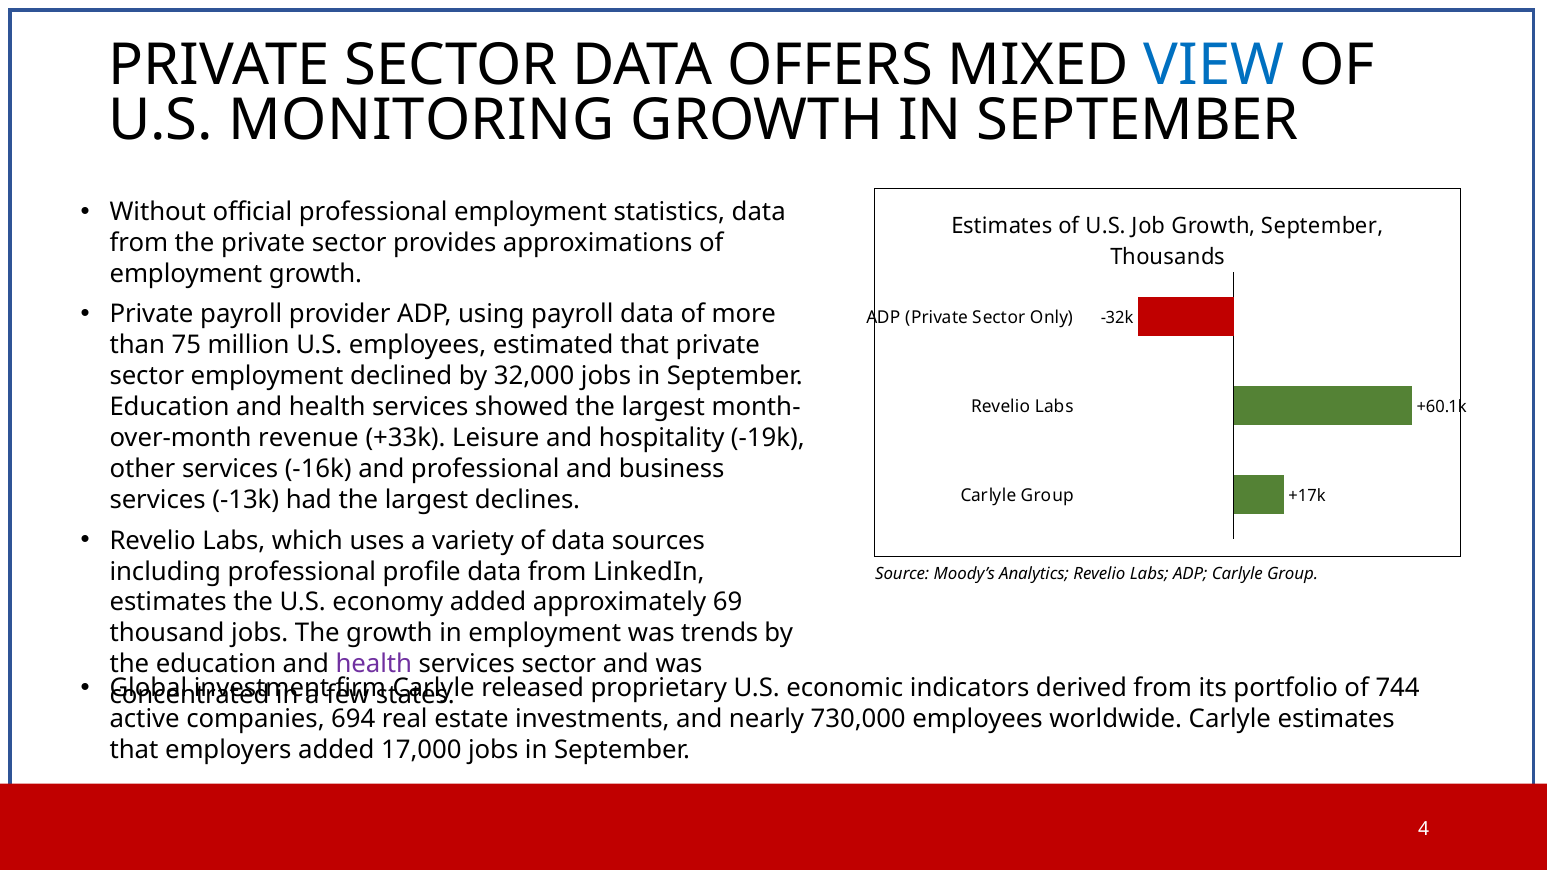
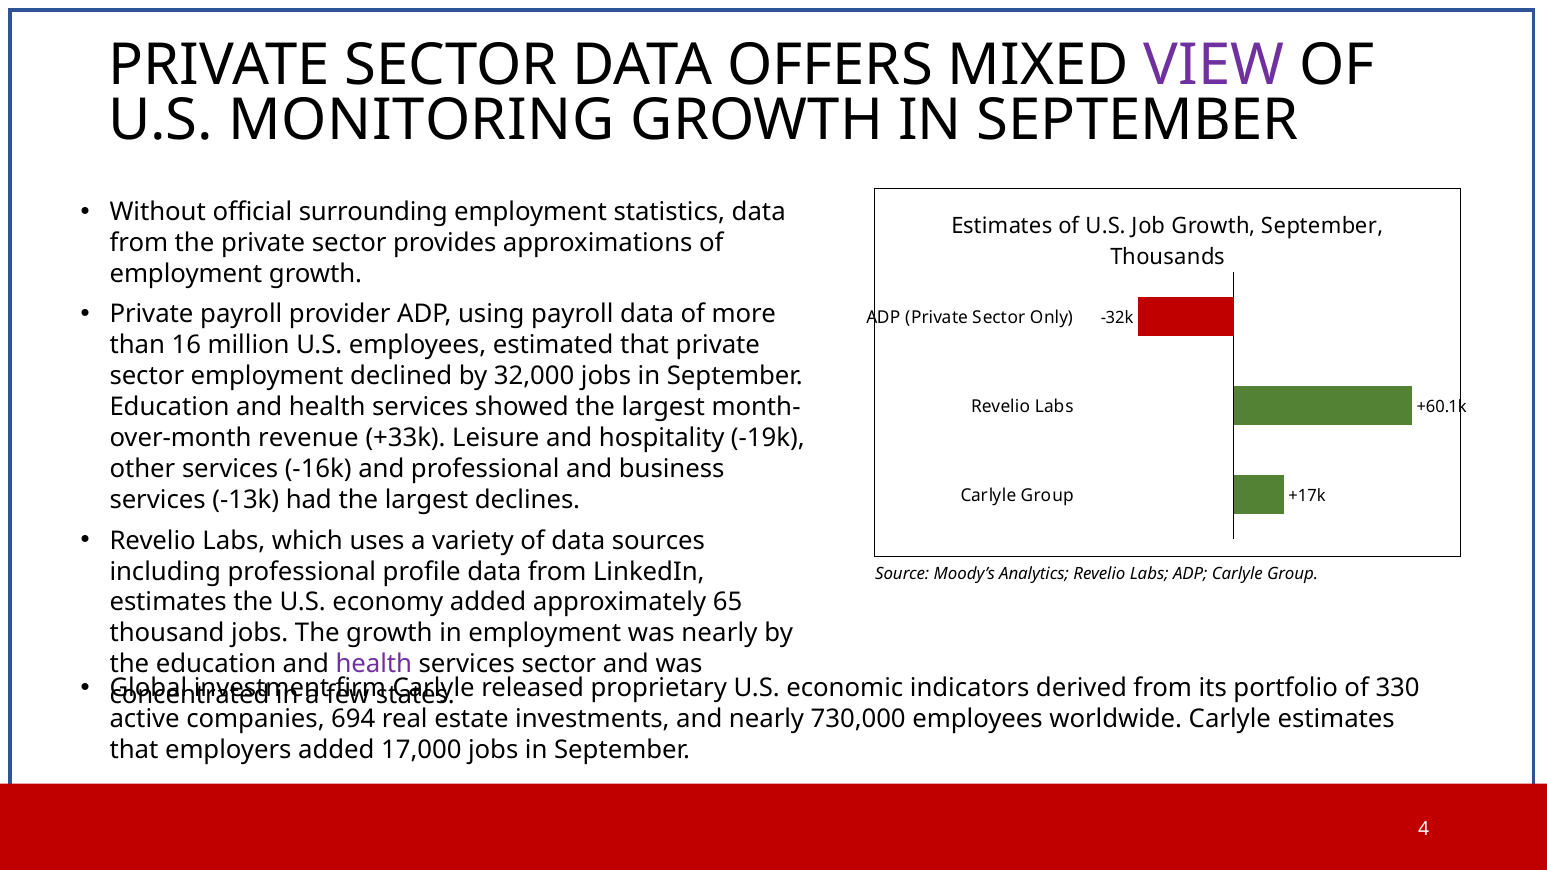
VIEW colour: blue -> purple (1214, 65)
official professional: professional -> surrounding (373, 212)
75: 75 -> 16 (186, 345)
69: 69 -> 65 (728, 603)
was trends: trends -> nearly (719, 633)
744: 744 -> 330 (1398, 688)
